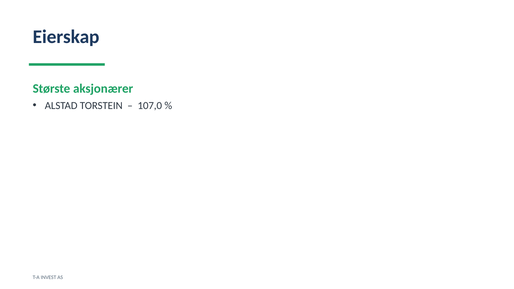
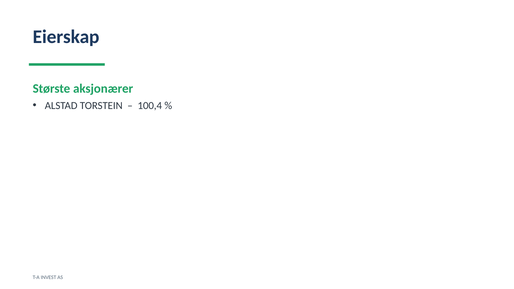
107,0: 107,0 -> 100,4 (150, 106)
